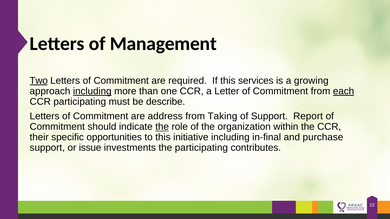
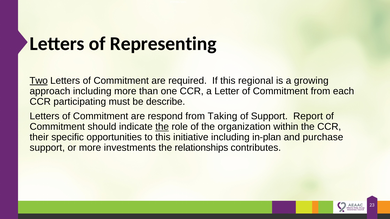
Management: Management -> Representing (163, 44)
services: services -> regional (256, 81)
including underline: present -> none (92, 91)
each underline: present -> none (344, 91)
address: address -> respond (165, 116)
in-final: in-final -> in-plan (267, 138)
or issue: issue -> more (90, 148)
the participating: participating -> relationships (201, 148)
